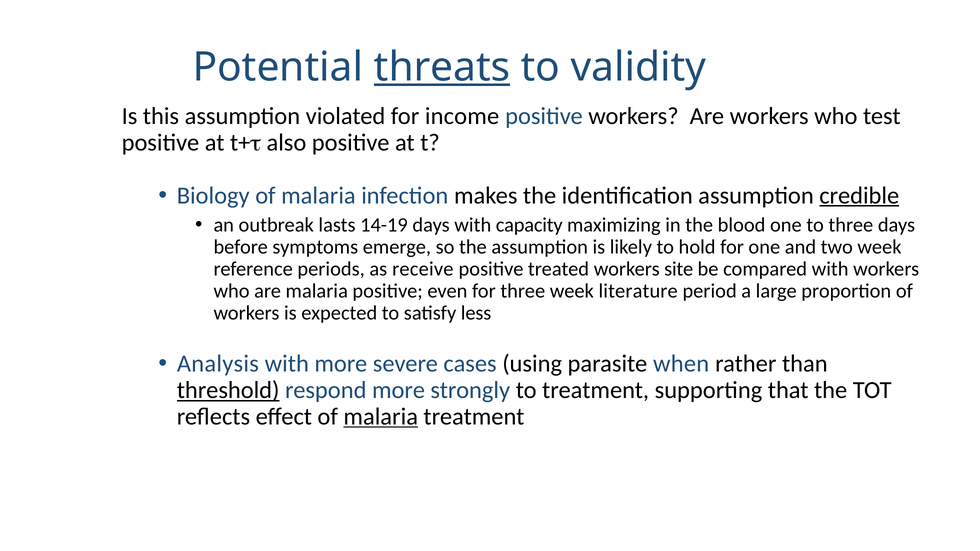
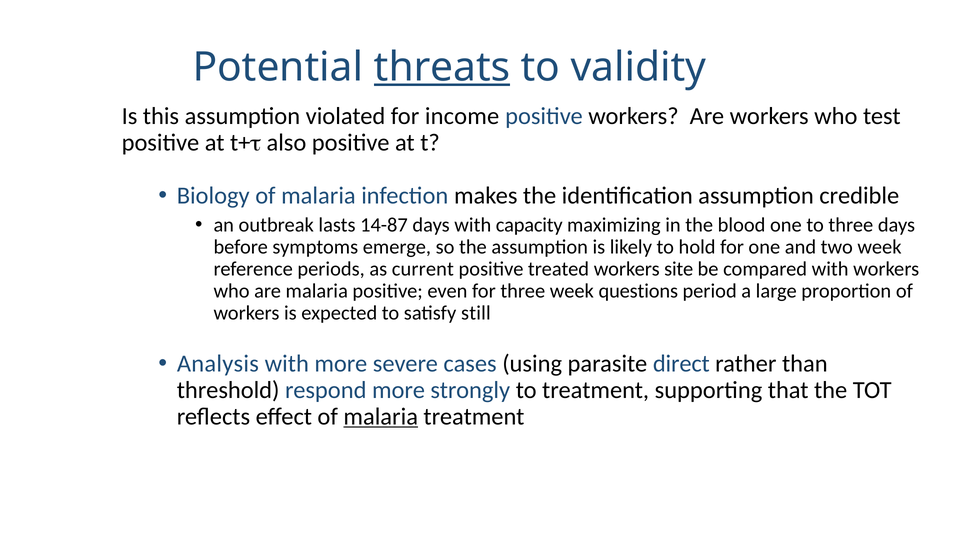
credible underline: present -> none (859, 196)
14-19: 14-19 -> 14-87 (384, 225)
receive: receive -> current (423, 269)
literature: literature -> questions (638, 291)
less: less -> still (476, 313)
when: when -> direct (681, 364)
threshold underline: present -> none (228, 390)
